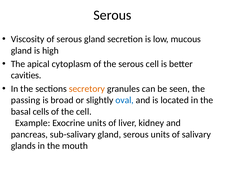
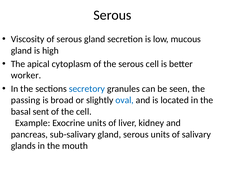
cavities: cavities -> worker (26, 75)
secretory colour: orange -> blue (87, 89)
cells: cells -> sent (41, 112)
